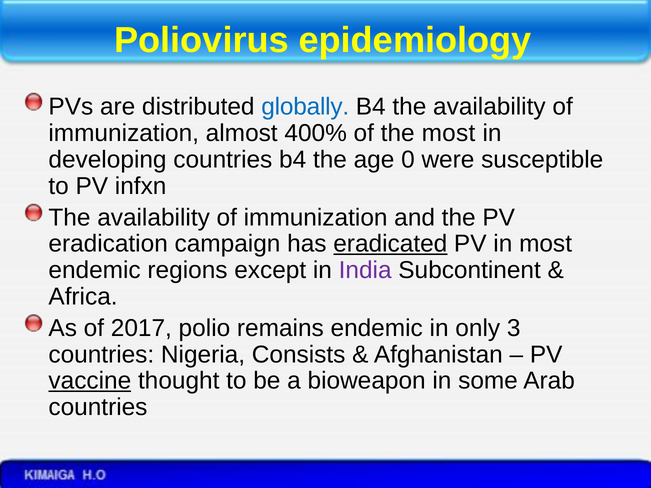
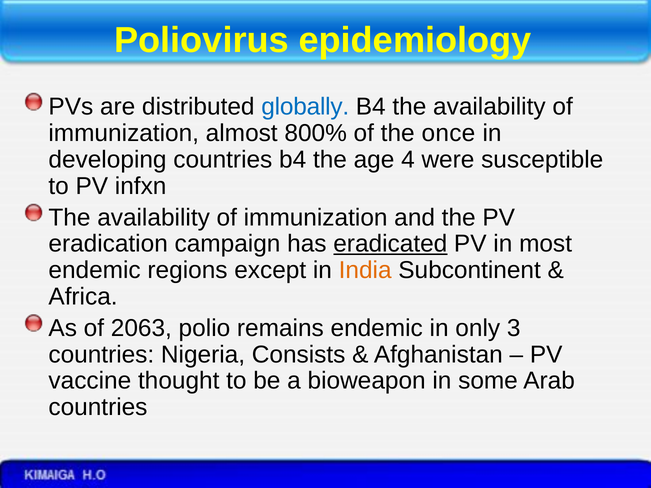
400%: 400% -> 800% (316, 133)
the most: most -> once (448, 133)
0: 0 -> 4 (408, 160)
India colour: purple -> orange (365, 270)
2017: 2017 -> 2063 (141, 328)
vaccine underline: present -> none (90, 381)
